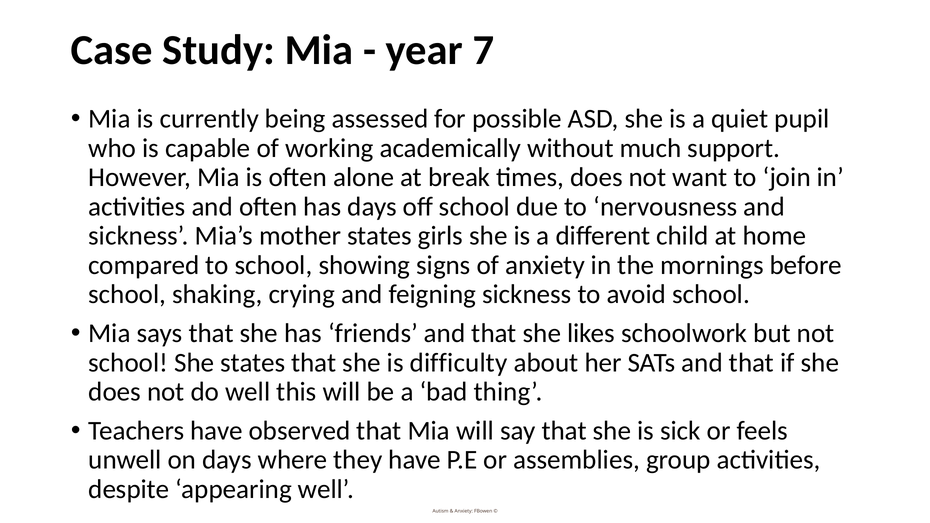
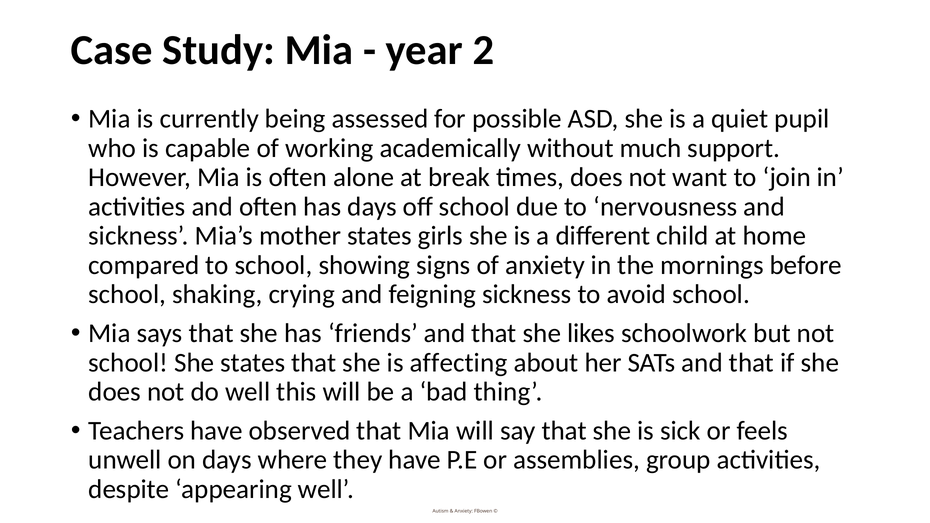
7: 7 -> 2 (483, 50)
difficulty: difficulty -> affecting (459, 363)
